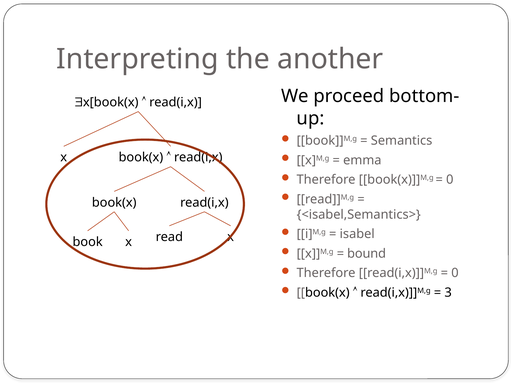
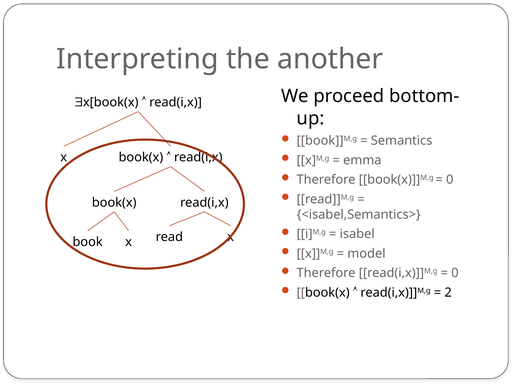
bound: bound -> model (366, 254)
3: 3 -> 2 (448, 293)
